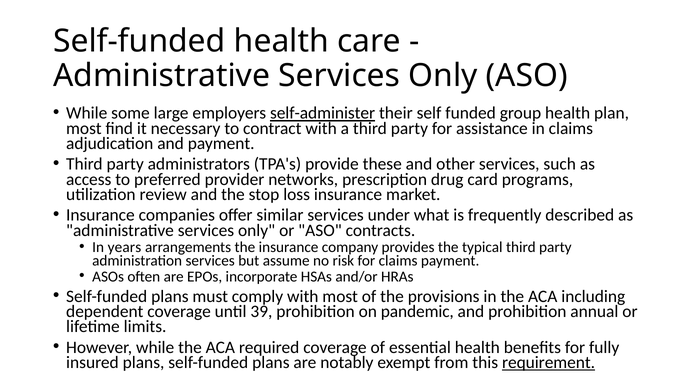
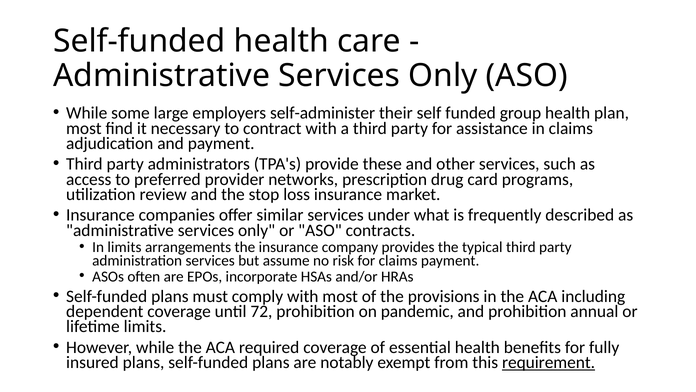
self-administer underline: present -> none (323, 113)
In years: years -> limits (124, 247)
39: 39 -> 72 (261, 311)
